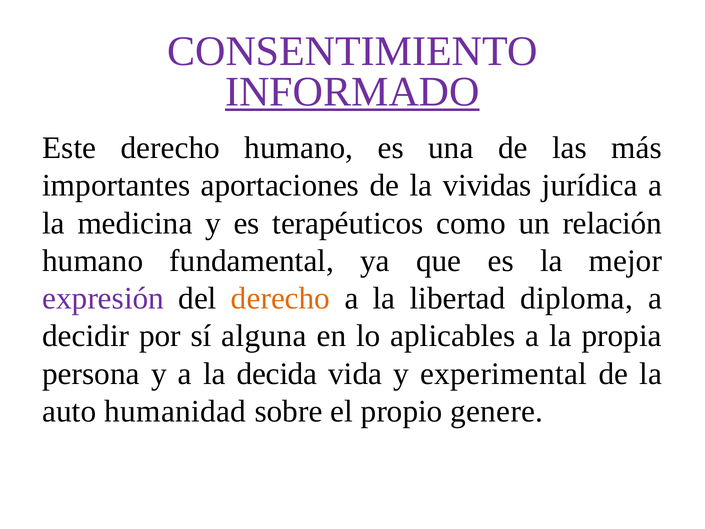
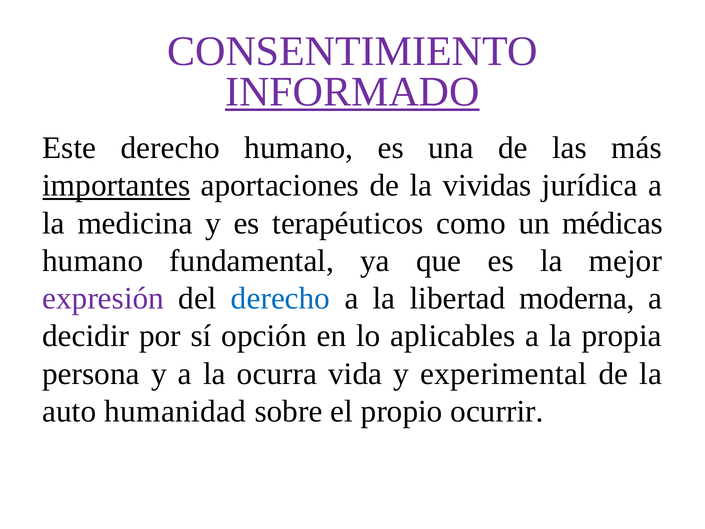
importantes underline: none -> present (116, 186)
relación: relación -> médicas (612, 223)
derecho colour: orange -> blue (281, 298)
diploma: diploma -> moderna (577, 298)
alguna: alguna -> opción (264, 336)
decida: decida -> ocurra (277, 374)
genere: genere -> ocurrir (497, 411)
